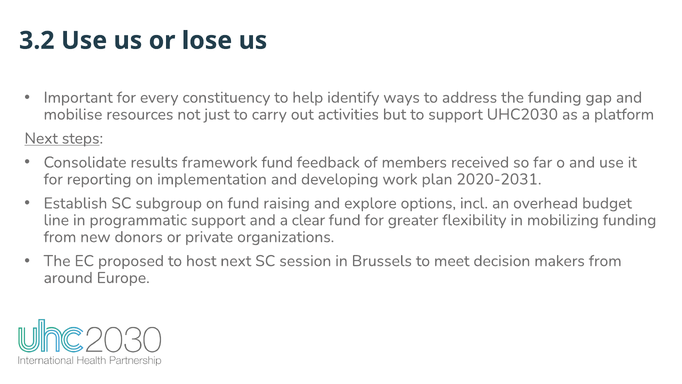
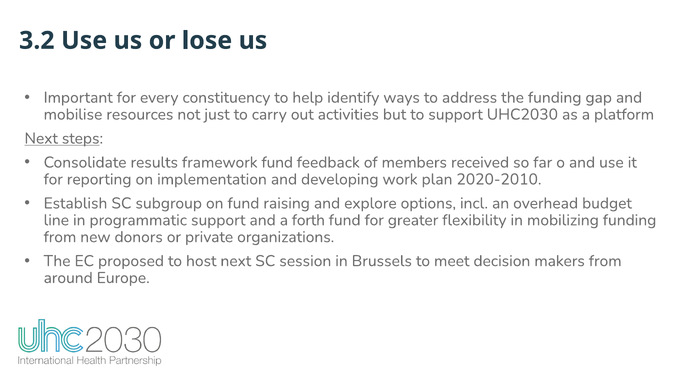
2020-2031: 2020-2031 -> 2020-2010 (499, 179)
clear: clear -> forth (308, 220)
